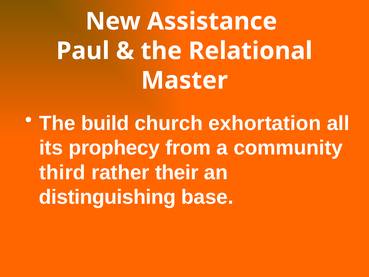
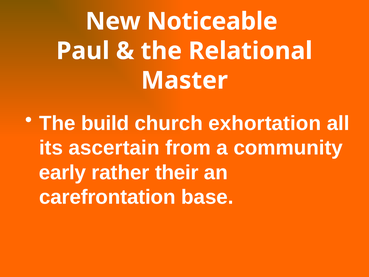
Assistance: Assistance -> Noticeable (212, 21)
prophecy: prophecy -> ascertain (114, 148)
third: third -> early (62, 172)
distinguishing: distinguishing -> carefrontation (107, 197)
